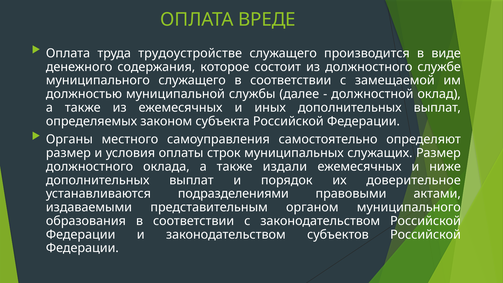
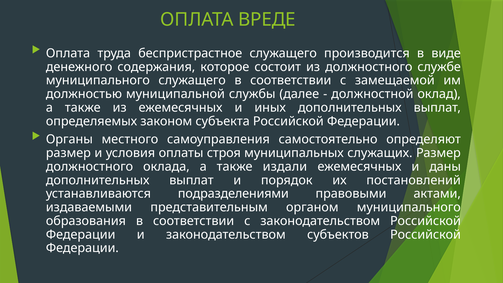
трудоустройстве: трудоустройстве -> беспристрастное (190, 53)
строк: строк -> строя (224, 153)
ниже: ниже -> даны (445, 167)
доверительное: доверительное -> постановлений (414, 180)
